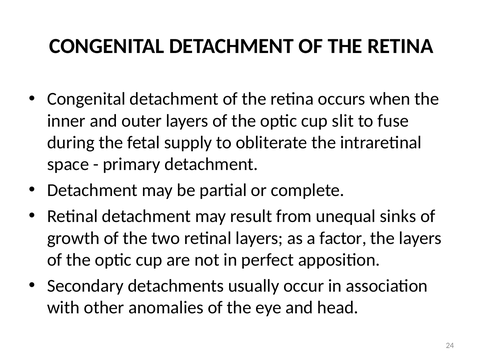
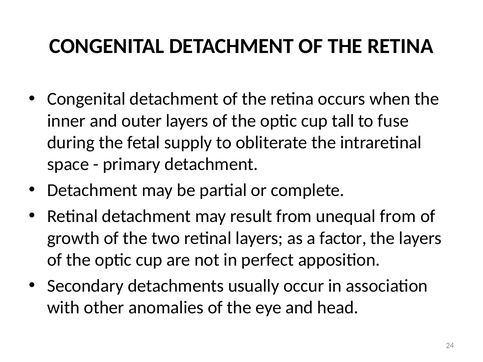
slit: slit -> tall (343, 121)
unequal sinks: sinks -> from (398, 216)
